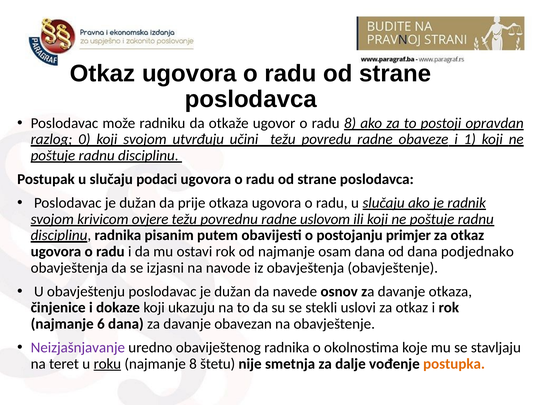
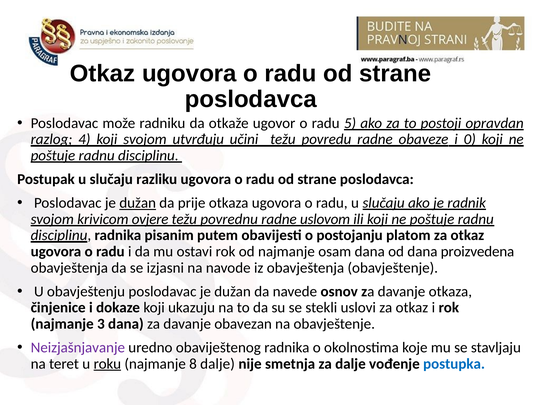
radu 8: 8 -> 5 (350, 123)
0: 0 -> 4 (84, 139)
1: 1 -> 0 (470, 139)
podaci: podaci -> razliku (157, 179)
dužan underline: none -> present (138, 203)
primjer: primjer -> platom (408, 235)
podjednako: podjednako -> proizvedena (477, 252)
6: 6 -> 3 (101, 324)
8 štetu: štetu -> dalje (218, 364)
postupka colour: orange -> blue (454, 364)
